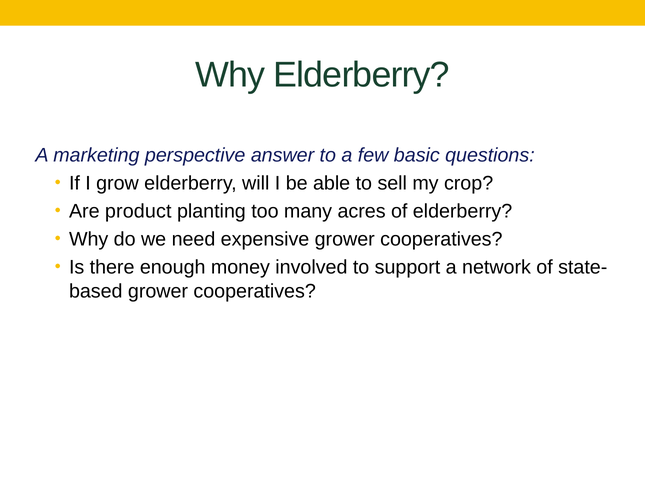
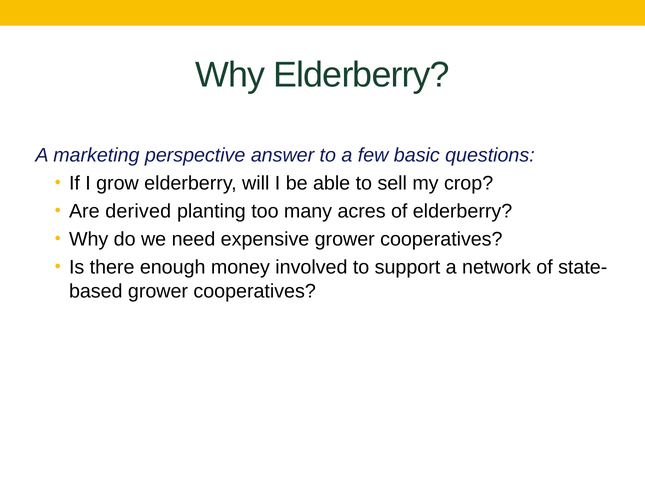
product: product -> derived (138, 212)
